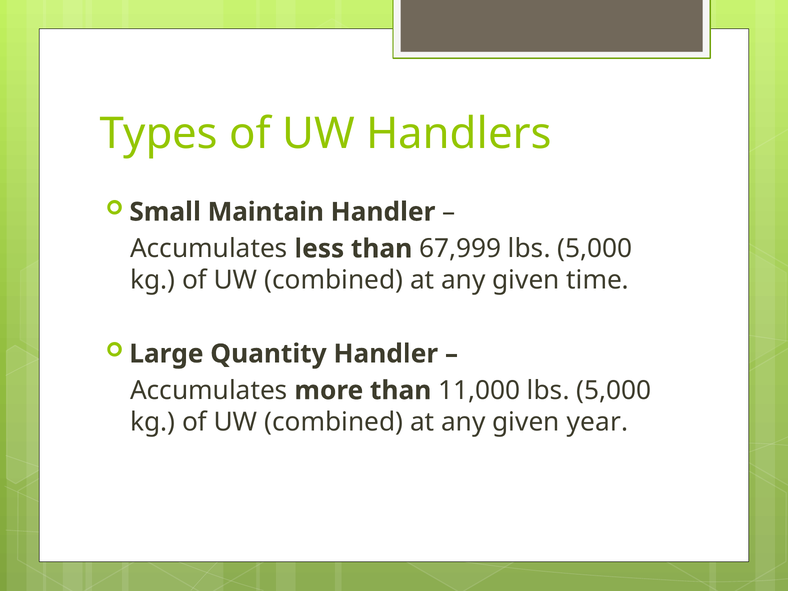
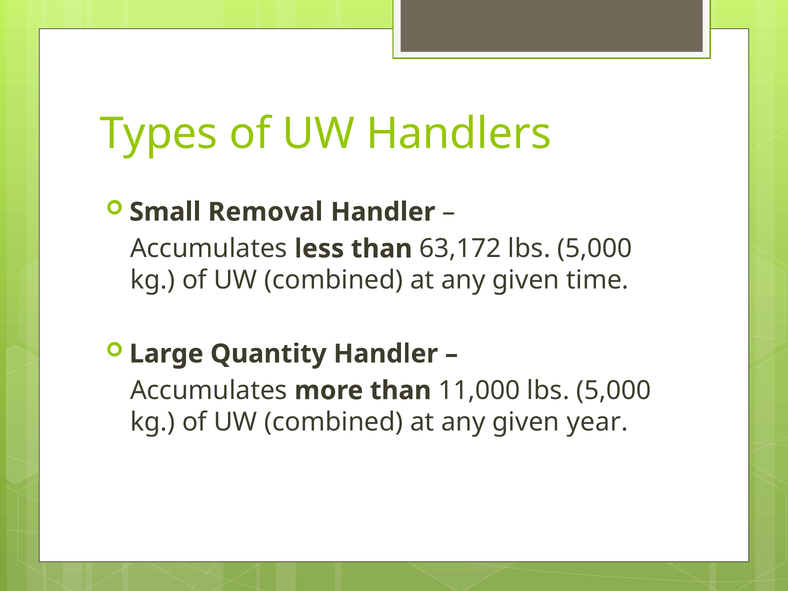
Maintain: Maintain -> Removal (266, 212)
67,999: 67,999 -> 63,172 (460, 249)
